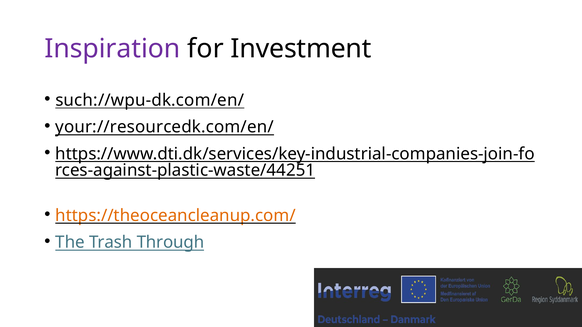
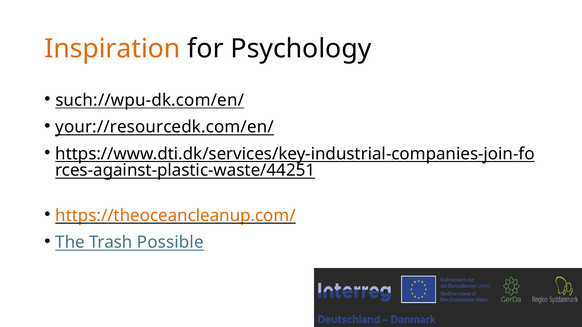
Inspiration colour: purple -> orange (112, 49)
Investment: Investment -> Psychology (301, 49)
Through: Through -> Possible (170, 243)
